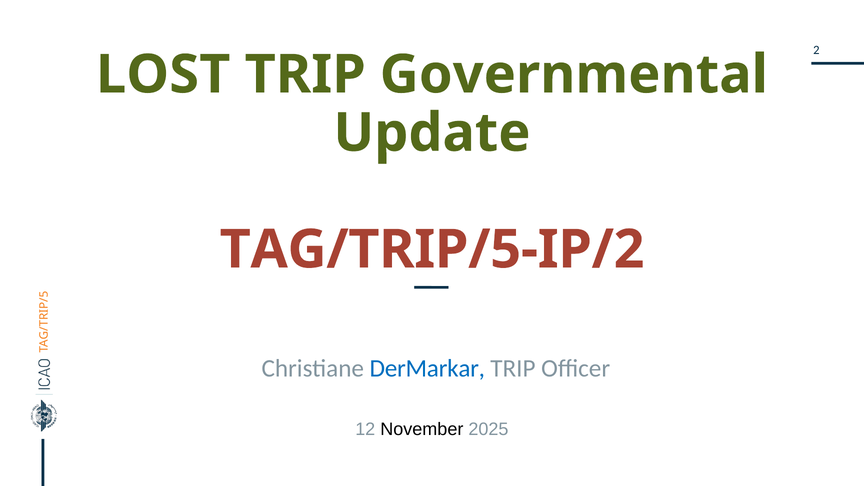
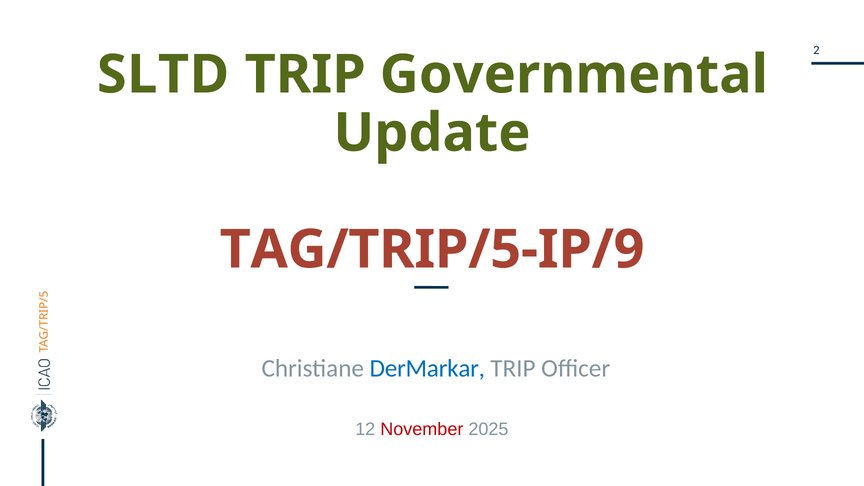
LOST: LOST -> SLTD (163, 75)
TAG/TRIP/5-IP/2: TAG/TRIP/5-IP/2 -> TAG/TRIP/5-IP/9 (432, 250)
November colour: black -> red (422, 429)
